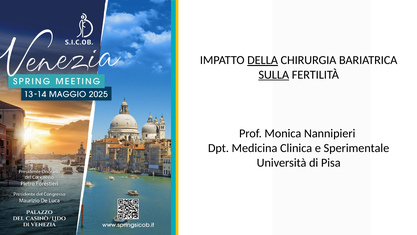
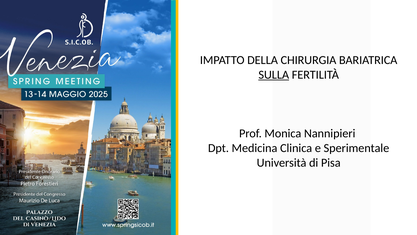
DELLA underline: present -> none (263, 60)
